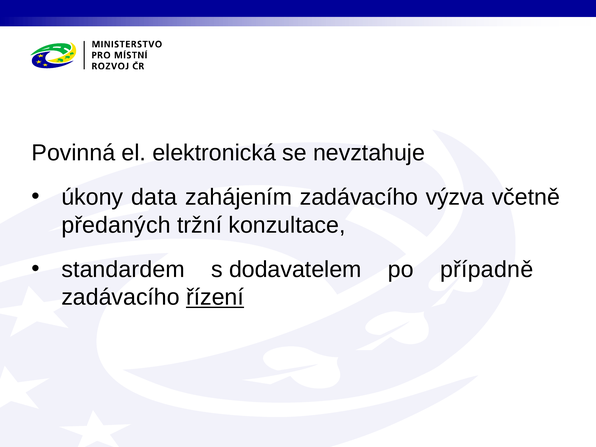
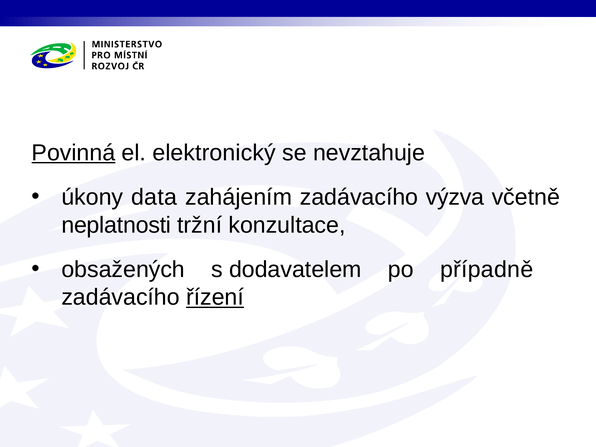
Povinná underline: none -> present (73, 153)
elektronická: elektronická -> elektronický (214, 153)
předaných: předaných -> neplatnosti (116, 225)
standardem: standardem -> obsažených (123, 269)
